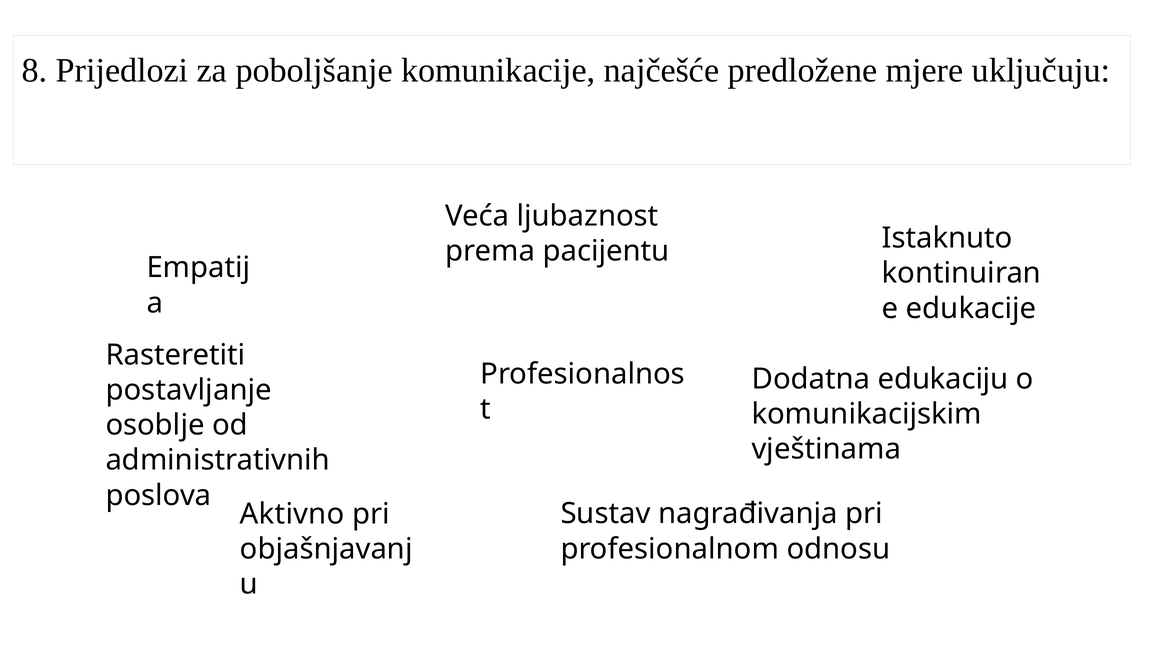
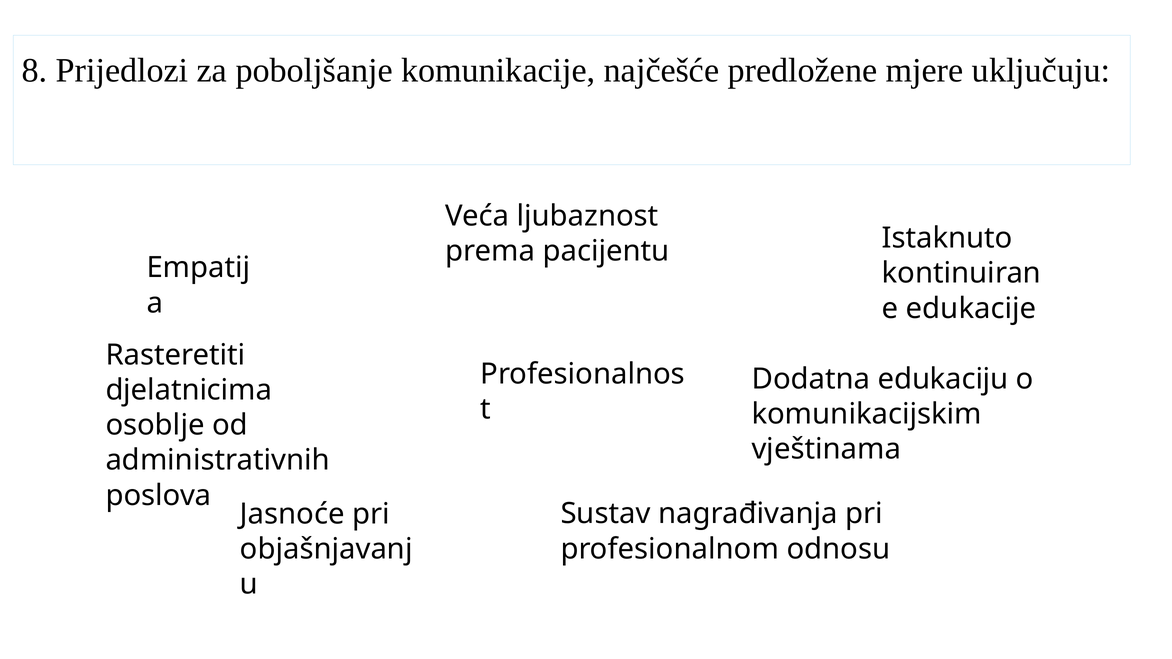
postavljanje: postavljanje -> djelatnicima (189, 390)
Aktivno: Aktivno -> Jasnoće (292, 514)
